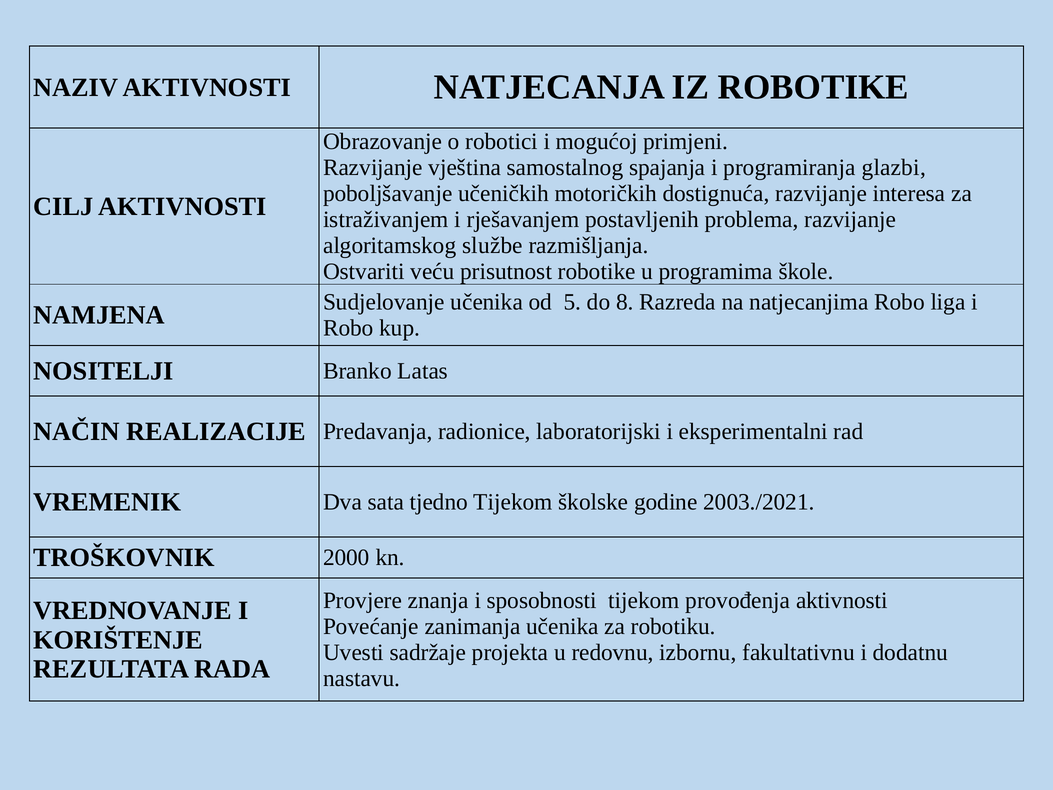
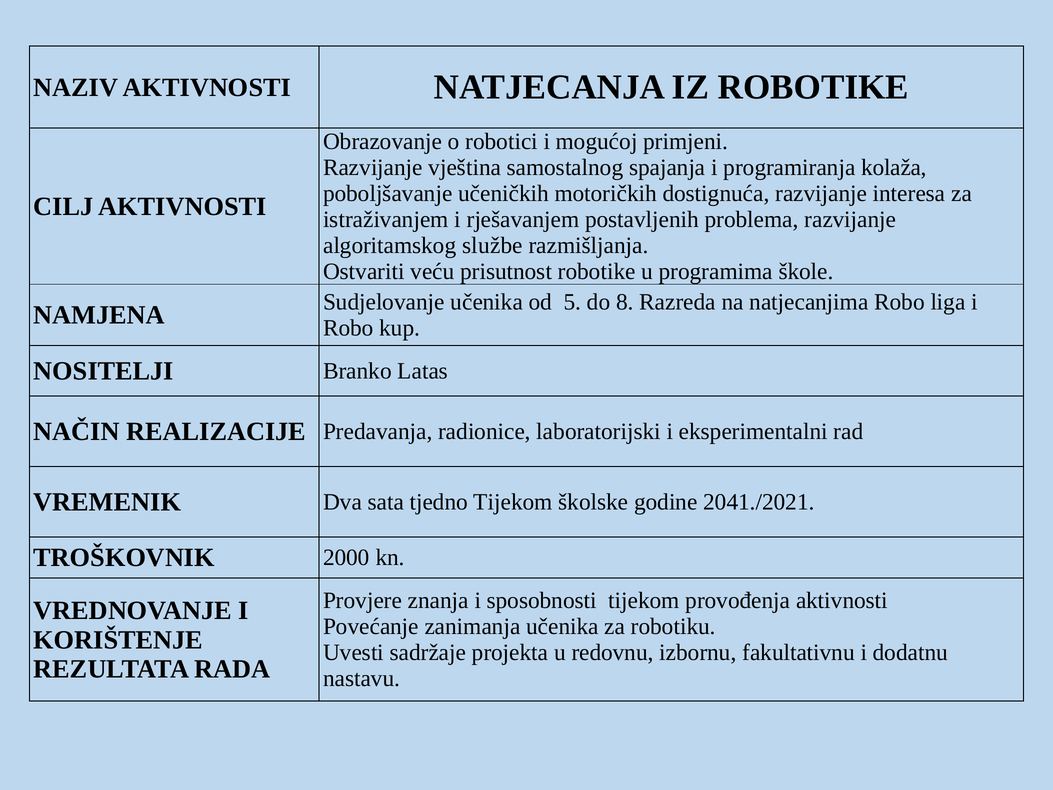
glazbi: glazbi -> kolaža (894, 167)
2003./2021: 2003./2021 -> 2041./2021 (759, 502)
